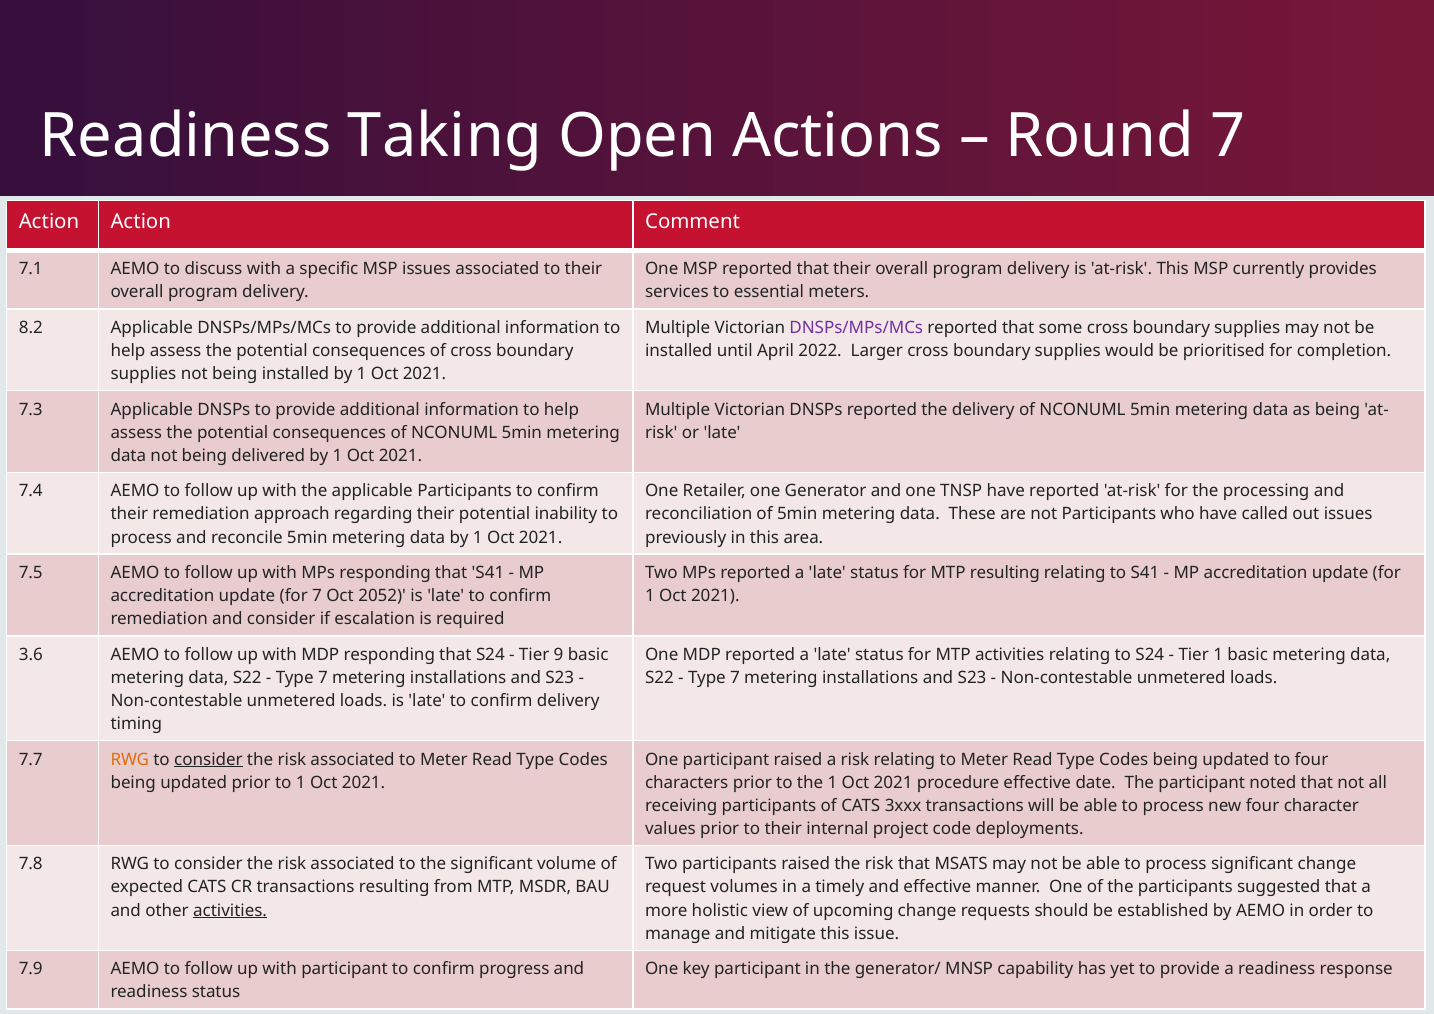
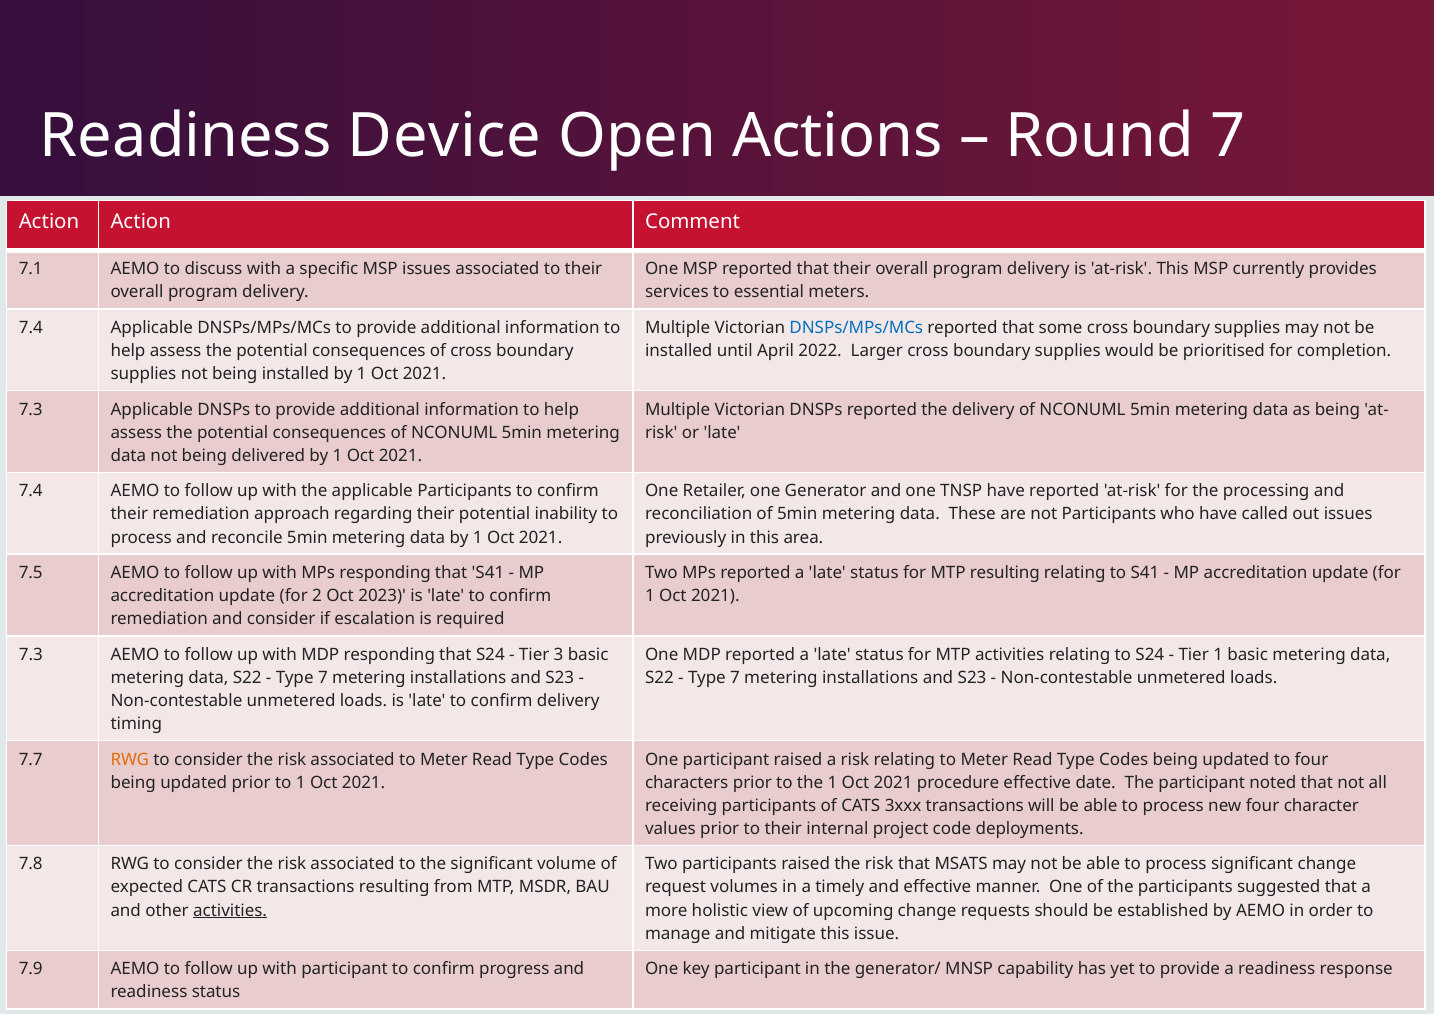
Taking: Taking -> Device (445, 136)
8.2: 8.2 -> 7.4 (31, 328)
DNSPs/MPs/MCs colour: purple -> blue (856, 328)
for 7: 7 -> 2 (317, 596)
2052: 2052 -> 2023 (382, 596)
3.6: 3.6 -> 7.3 (31, 655)
9: 9 -> 3 (559, 655)
consider underline: present -> none (208, 759)
